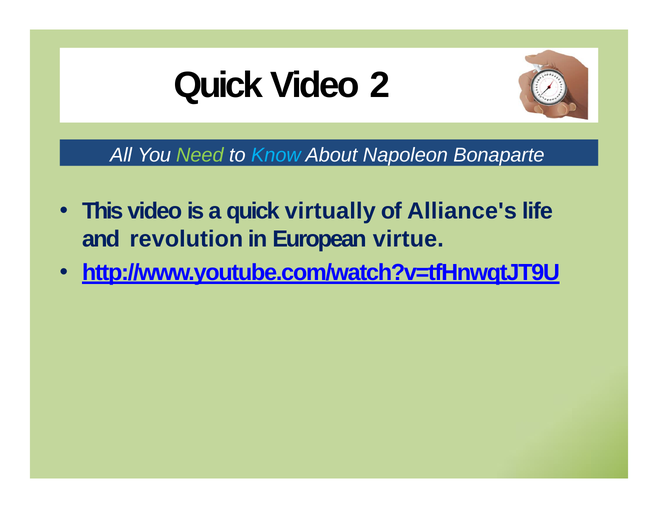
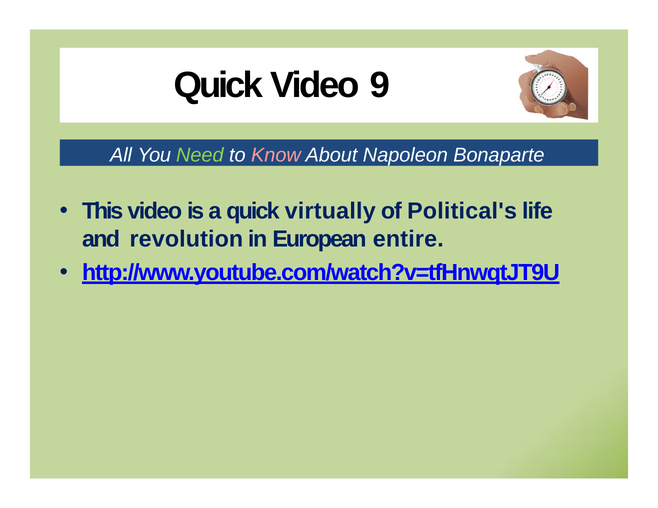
2: 2 -> 9 (380, 85)
Know colour: light blue -> pink (276, 155)
Alliance's: Alliance's -> Political's (462, 211)
virtue: virtue -> entire (408, 239)
